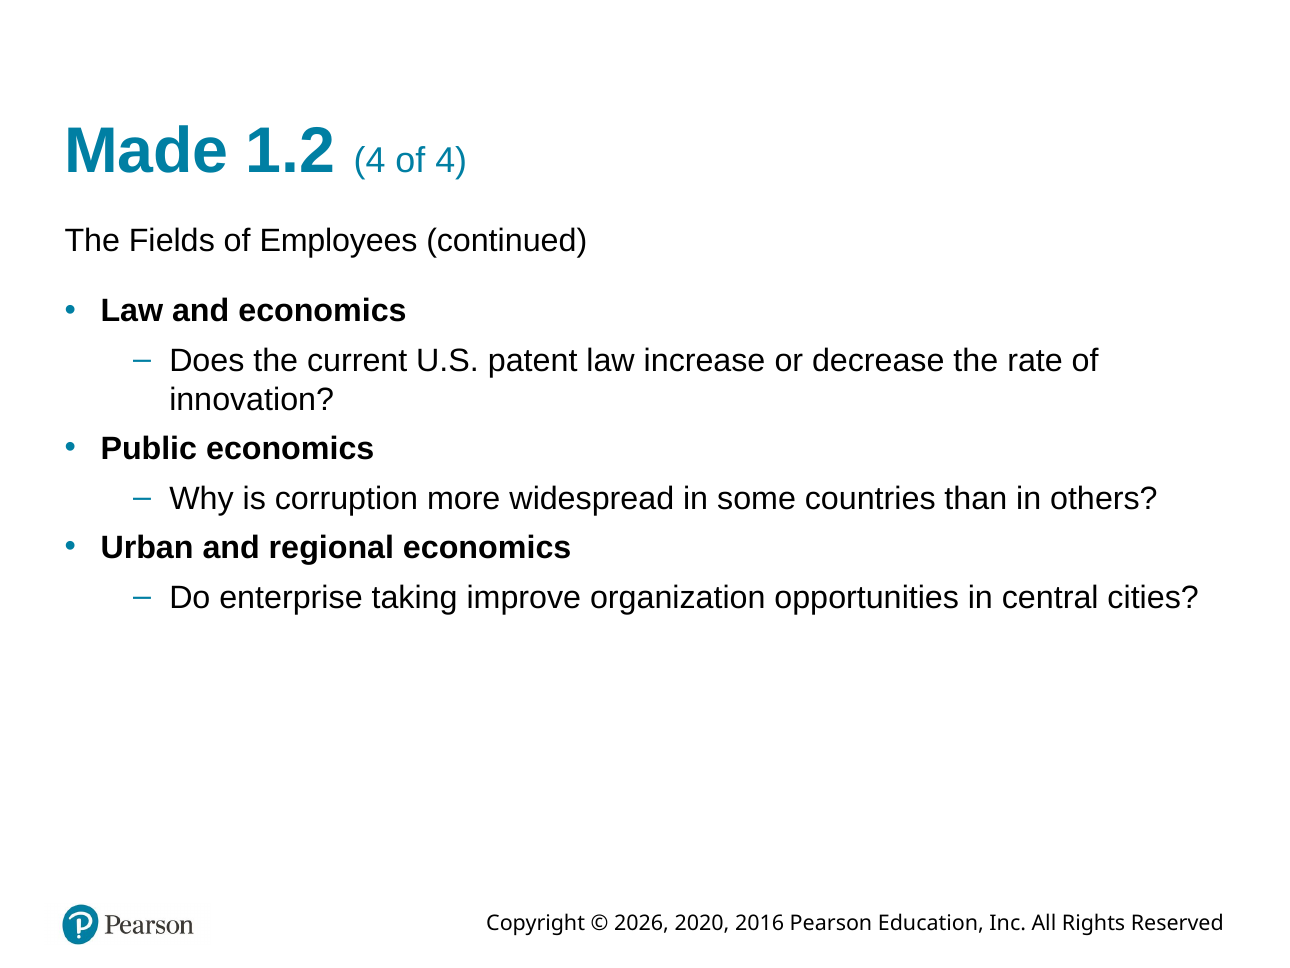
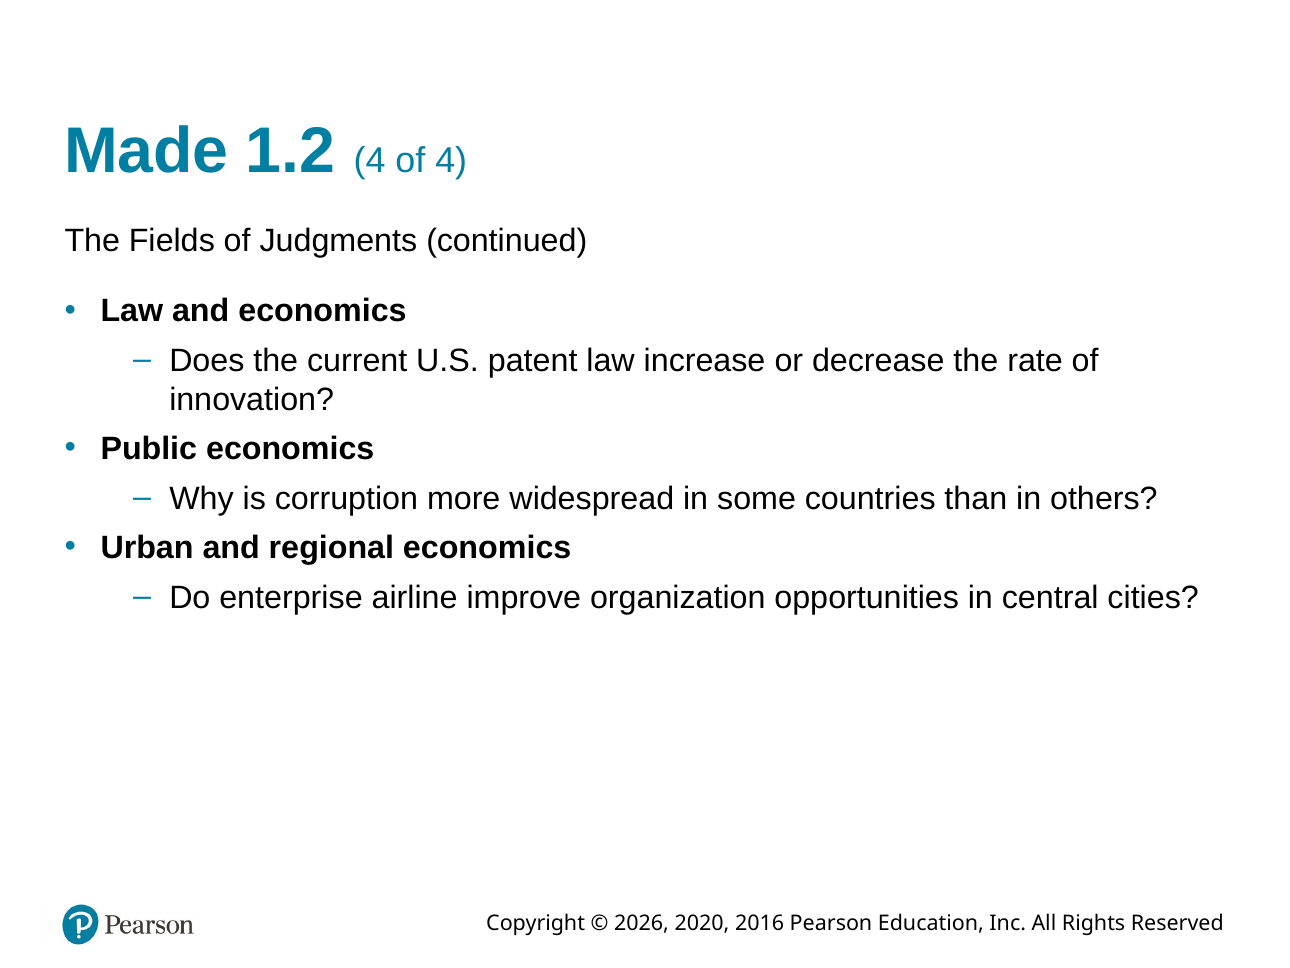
Employees: Employees -> Judgments (338, 241)
taking: taking -> airline (415, 597)
